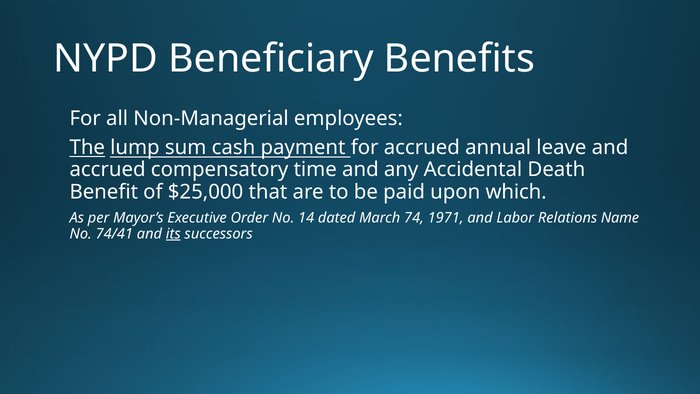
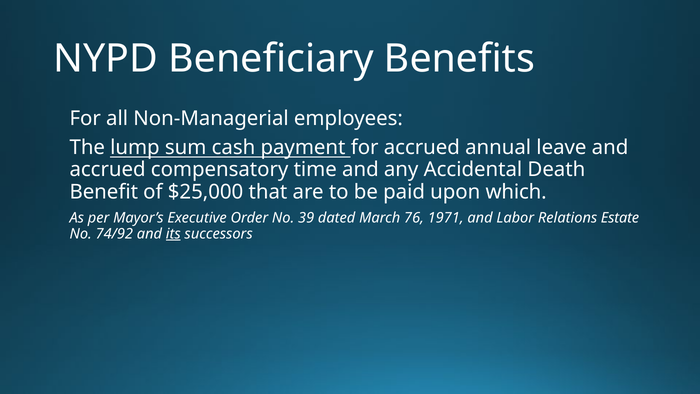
The underline: present -> none (87, 148)
14: 14 -> 39 (306, 218)
74: 74 -> 76 (414, 218)
Name: Name -> Estate (620, 218)
74/41: 74/41 -> 74/92 (114, 234)
